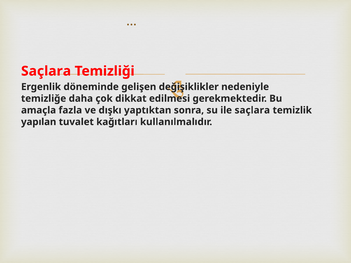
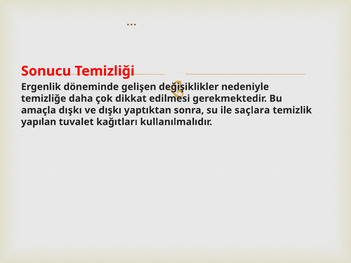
Saçlara: Saçlara -> Sonucu (46, 71)
amaçla fazla: fazla -> dışkı (70, 110)
